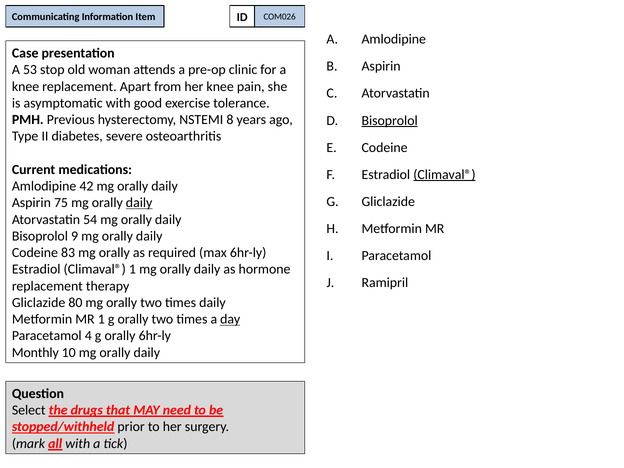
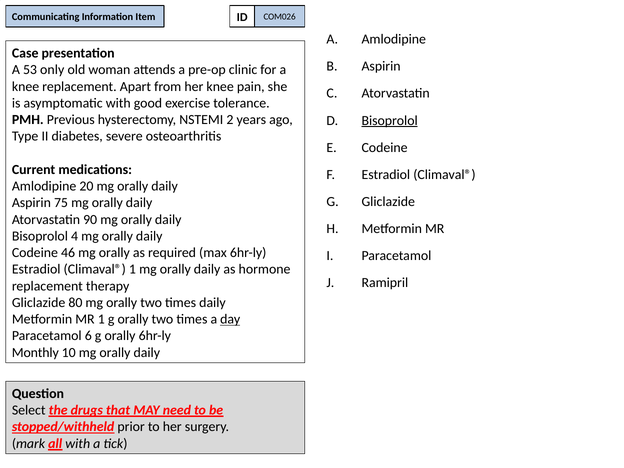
stop: stop -> only (52, 70)
8: 8 -> 2 (230, 120)
Climaval® underline: present -> none (444, 174)
42: 42 -> 20 (86, 186)
daily underline: present -> none (139, 203)
54: 54 -> 90 (90, 220)
9: 9 -> 4 (75, 236)
83: 83 -> 46 (68, 253)
4: 4 -> 6 (88, 336)
